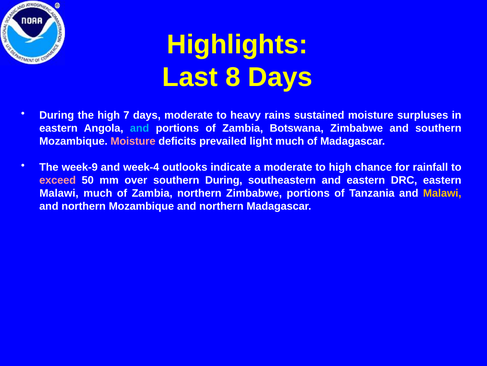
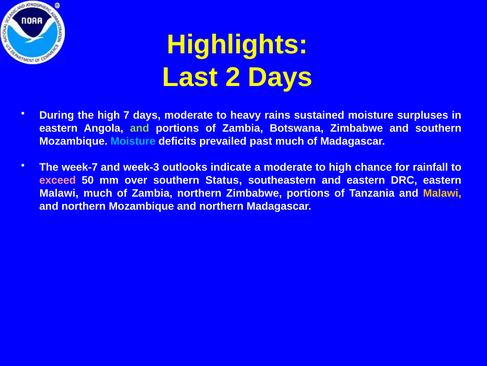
8: 8 -> 2 (233, 77)
and colour: light blue -> light green (140, 128)
Moisture colour: pink -> light blue (133, 141)
light: light -> past (261, 141)
week-9: week-9 -> week-7 (80, 167)
week-4: week-4 -> week-3 (141, 167)
southern During: During -> Status (224, 180)
